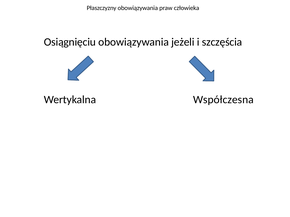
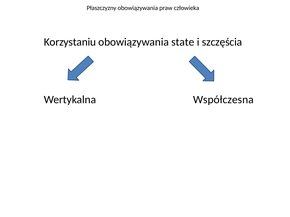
Osiągnięciu: Osiągnięciu -> Korzystaniu (70, 42)
jeżeli: jeżeli -> state (183, 42)
